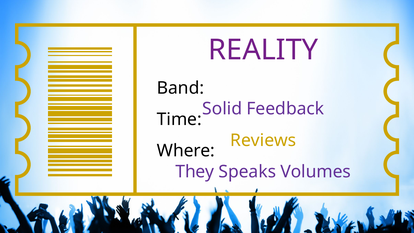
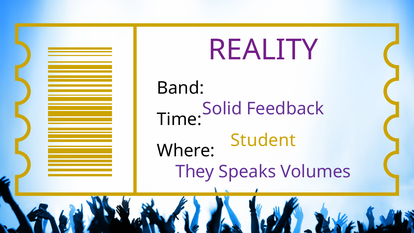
Reviews: Reviews -> Student (263, 140)
